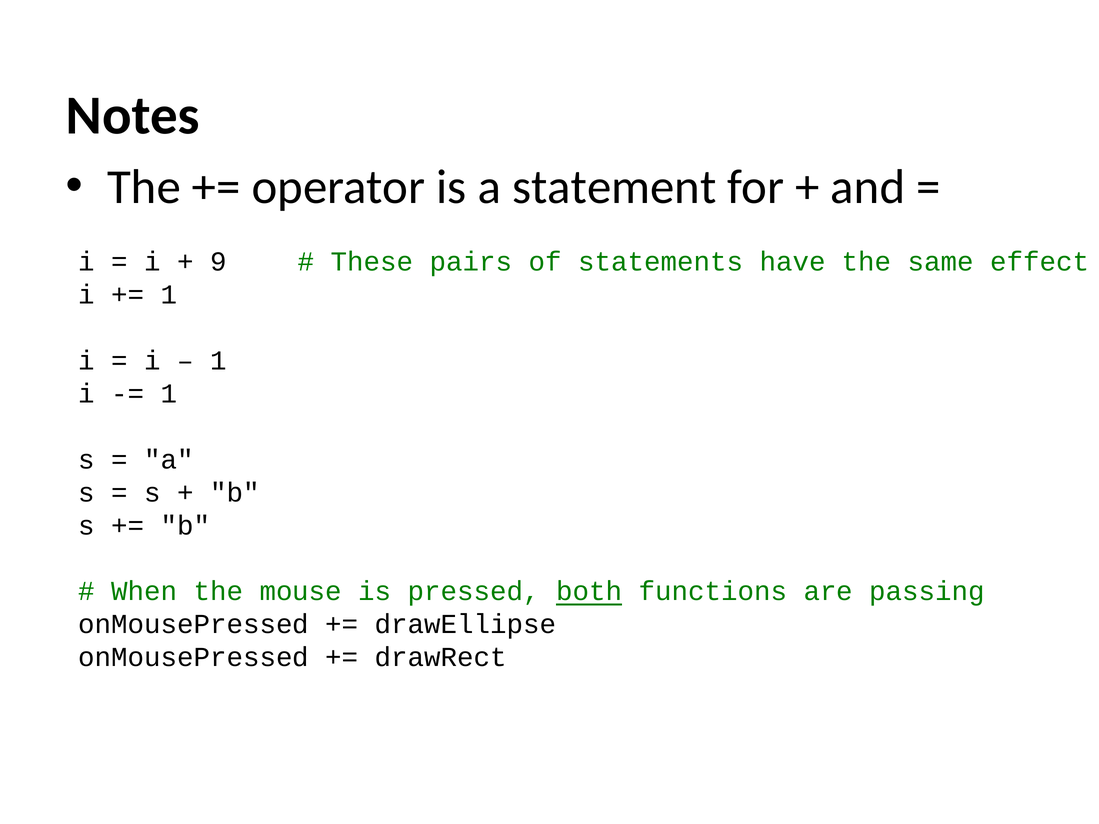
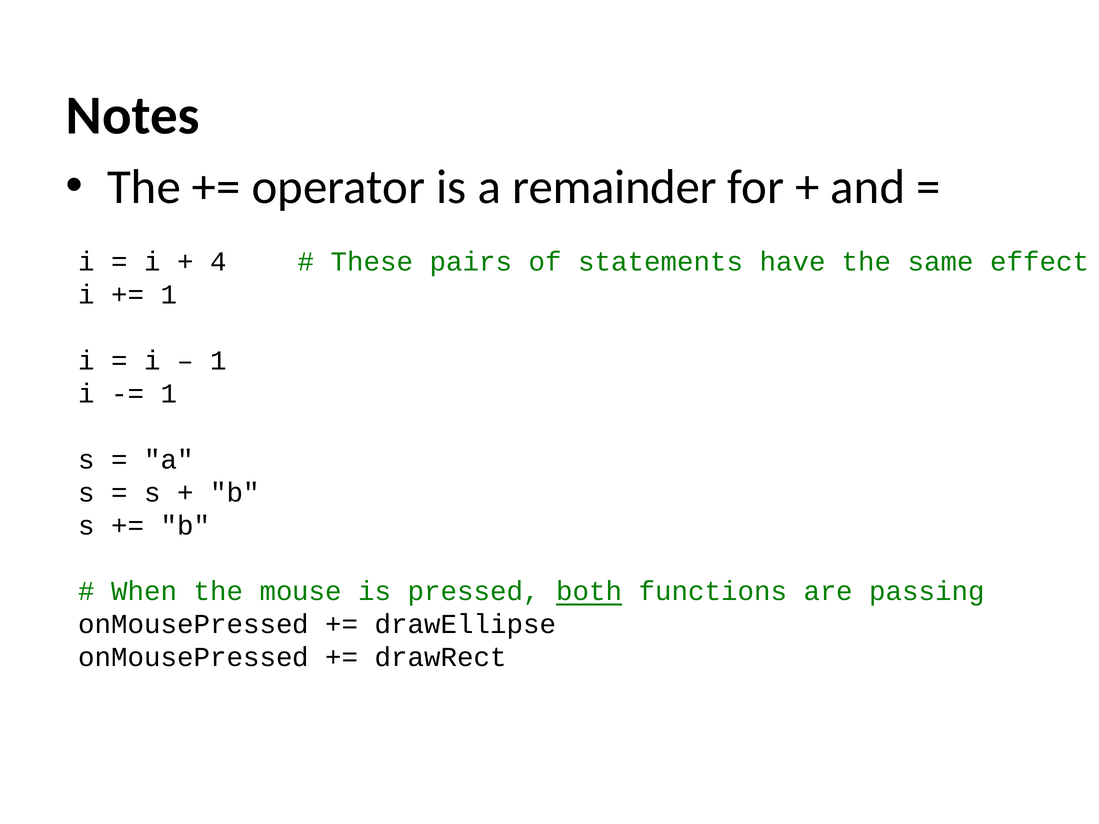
statement: statement -> remainder (614, 187)
9: 9 -> 4 (218, 262)
